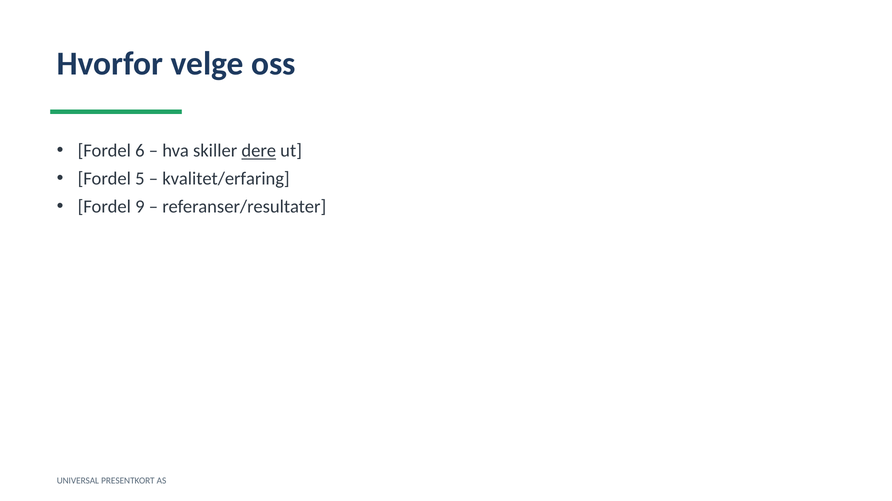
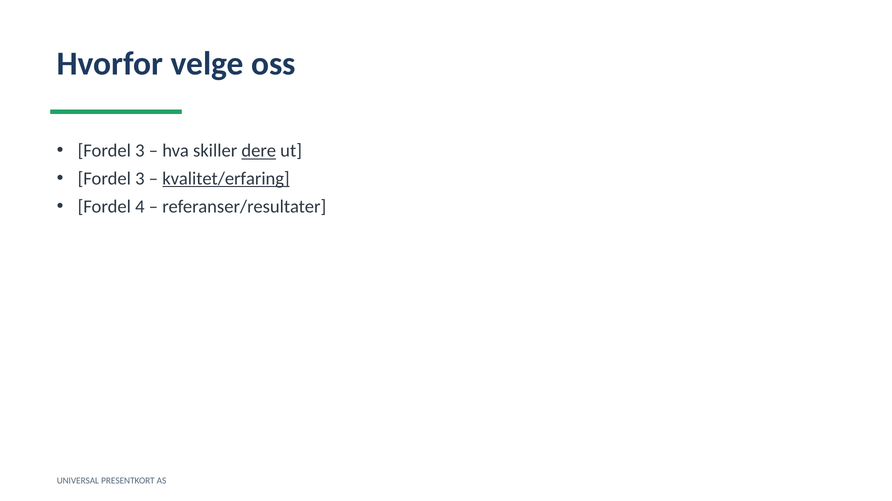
6: 6 -> 3 (140, 151)
5: 5 -> 3 (140, 179)
kvalitet/erfaring underline: none -> present (226, 179)
9: 9 -> 4 (140, 207)
